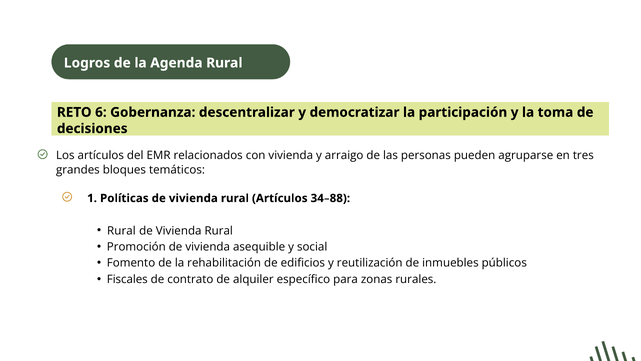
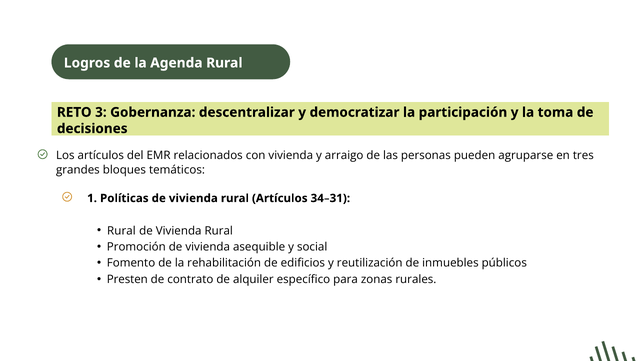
6: 6 -> 3 (101, 112)
34–88: 34–88 -> 34–31 (330, 198)
Fiscales: Fiscales -> Presten (127, 279)
